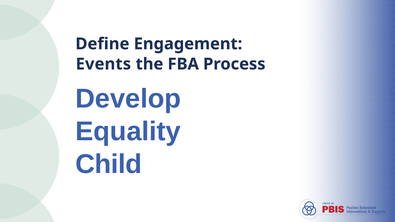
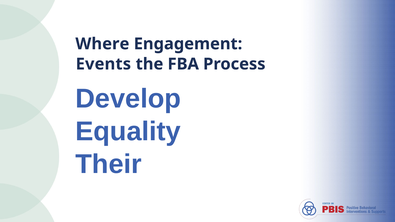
Define: Define -> Where (102, 44)
Child: Child -> Their (109, 164)
